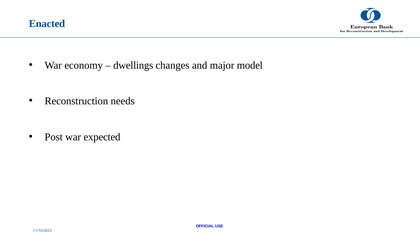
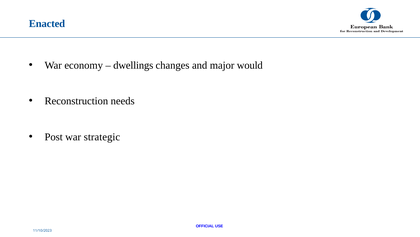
model: model -> would (250, 65)
expected: expected -> strategic (102, 136)
